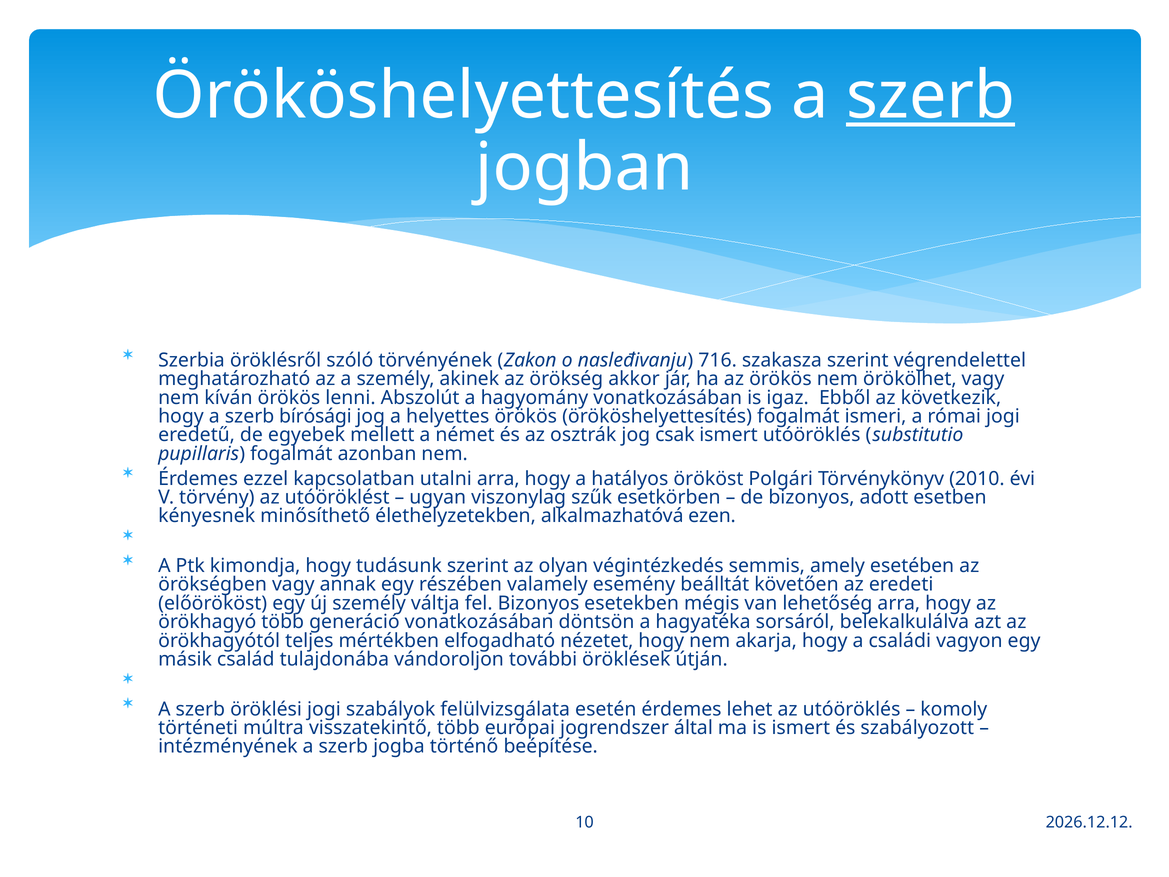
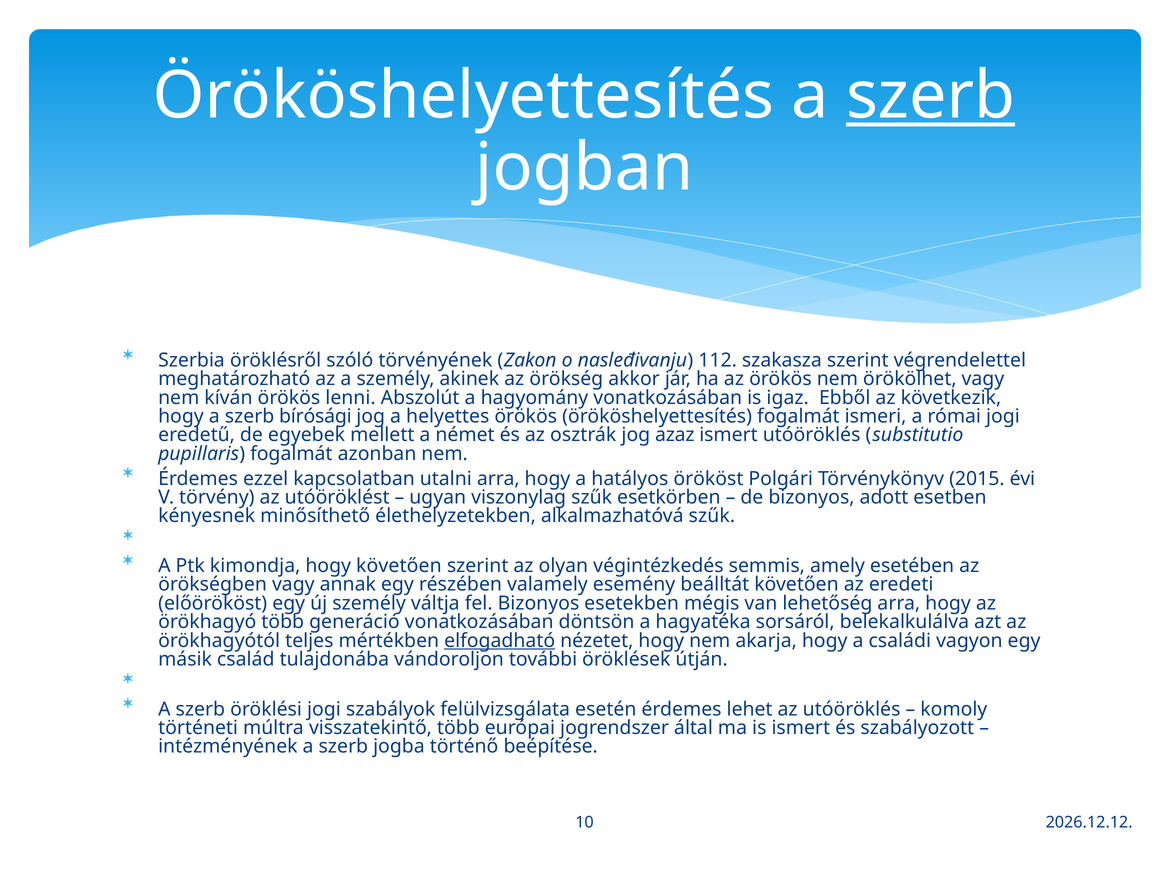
716: 716 -> 112 (718, 360)
csak: csak -> azaz (675, 435)
2010: 2010 -> 2015 (977, 478)
alkalmazhatóvá ezen: ezen -> szűk (712, 516)
hogy tudásunk: tudásunk -> követően (399, 566)
elfogadható underline: none -> present (500, 640)
